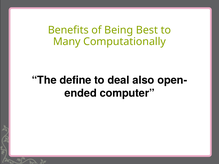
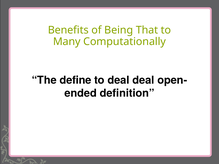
Best: Best -> That (147, 30)
deal also: also -> deal (143, 80)
computer: computer -> definition (127, 93)
